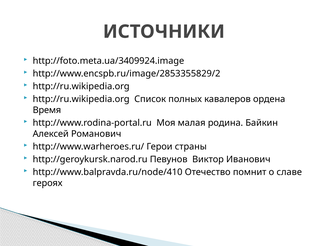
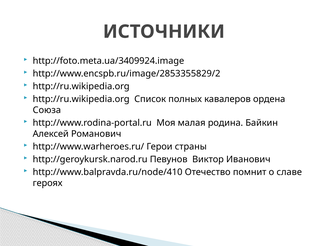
Время: Время -> Союза (47, 110)
